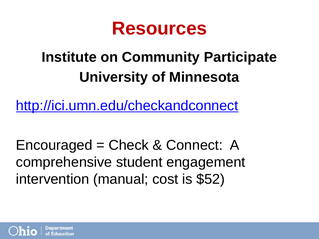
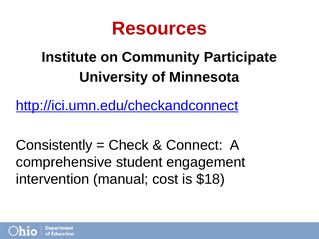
Encouraged: Encouraged -> Consistently (54, 145)
$52: $52 -> $18 (211, 179)
